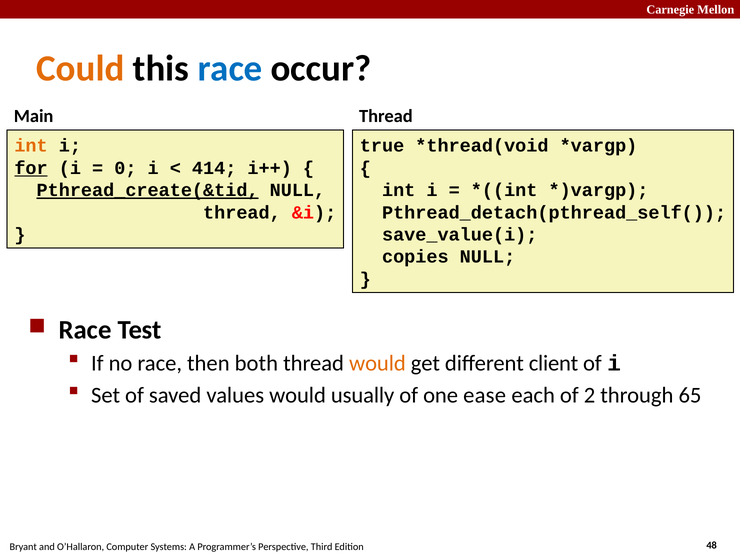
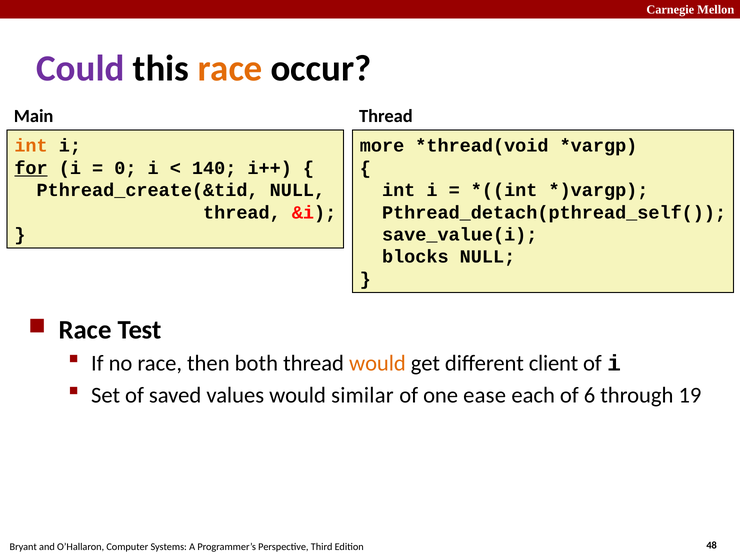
Could colour: orange -> purple (80, 69)
race colour: blue -> orange (230, 69)
true: true -> more (382, 146)
414: 414 -> 140 (214, 168)
Pthread_create(&tid underline: present -> none (148, 190)
copies: copies -> blocks (415, 257)
usually: usually -> similar (362, 395)
2: 2 -> 6 (589, 395)
65: 65 -> 19 (690, 395)
